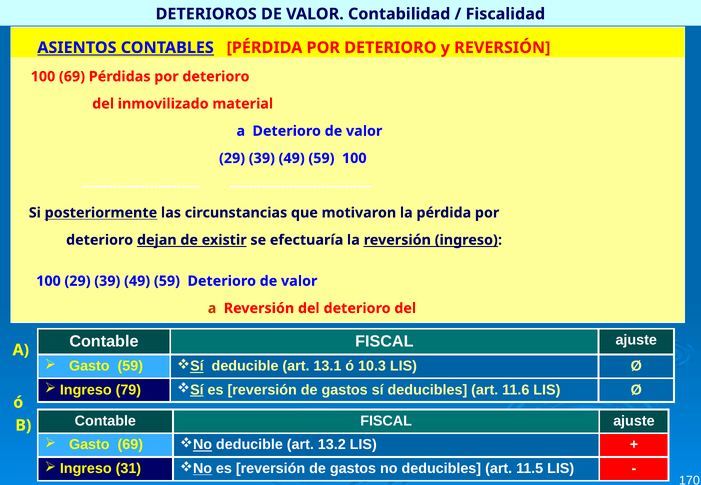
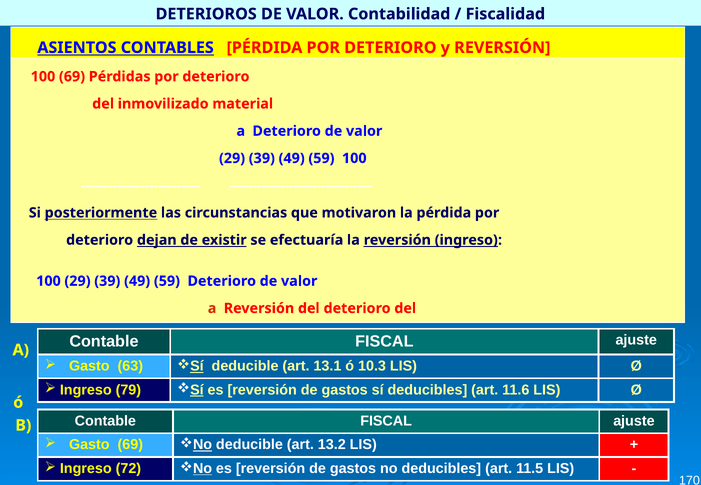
Gasto 59: 59 -> 63 (130, 366)
31: 31 -> 72 (128, 469)
